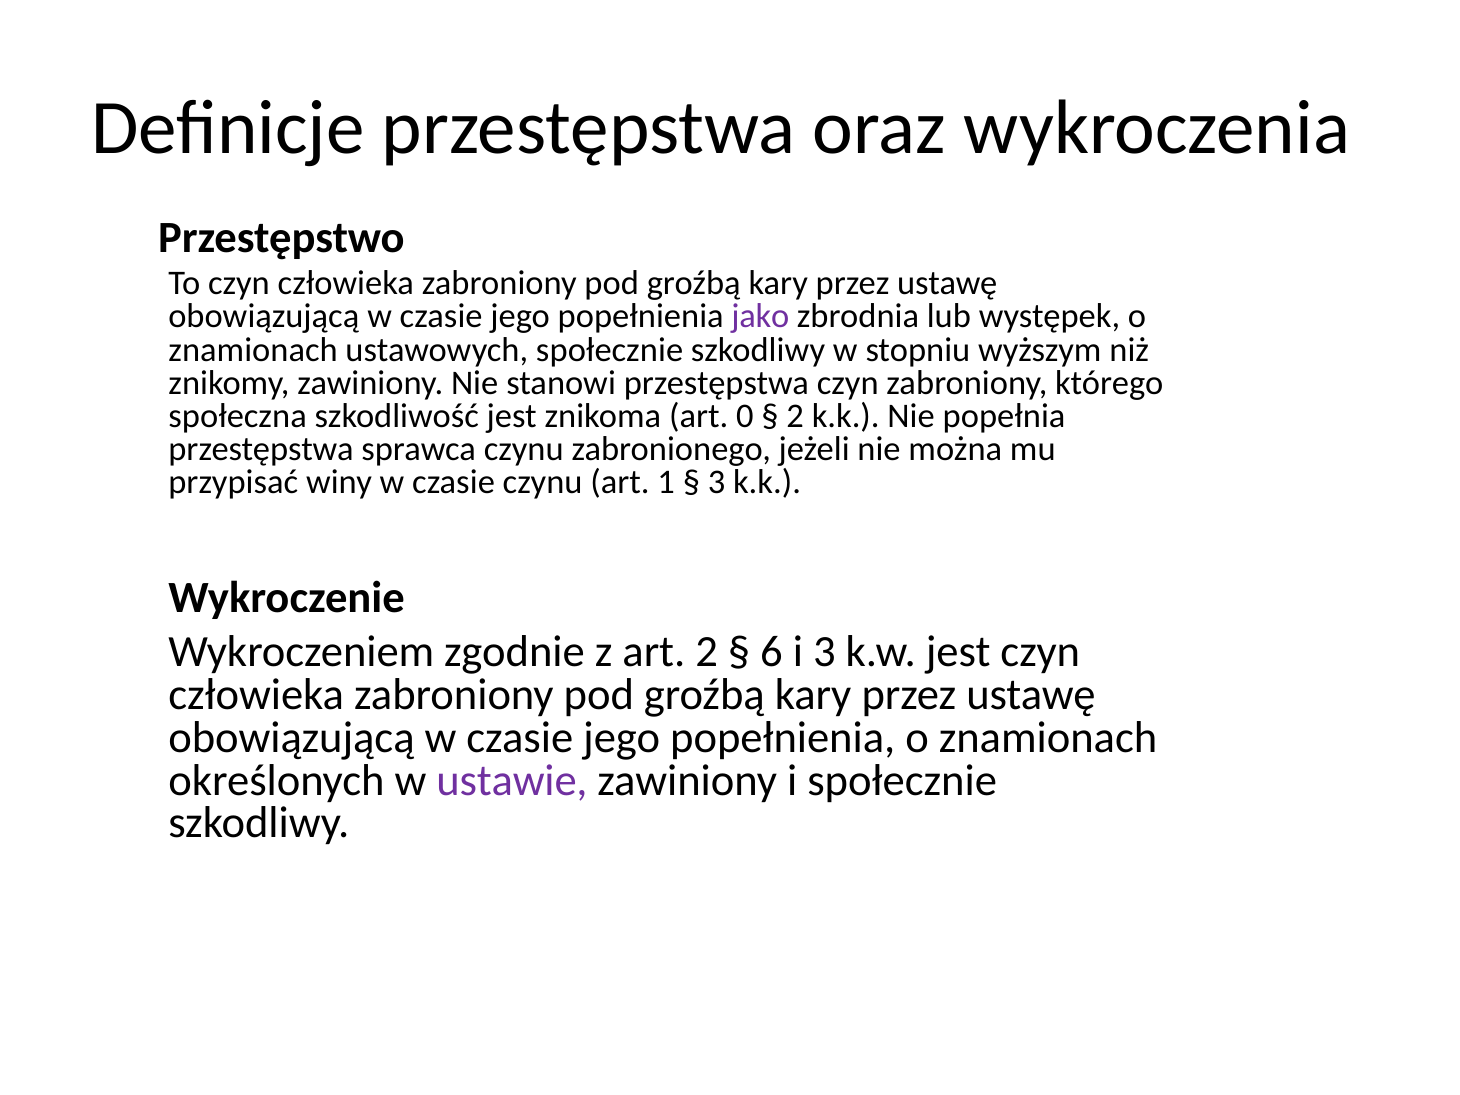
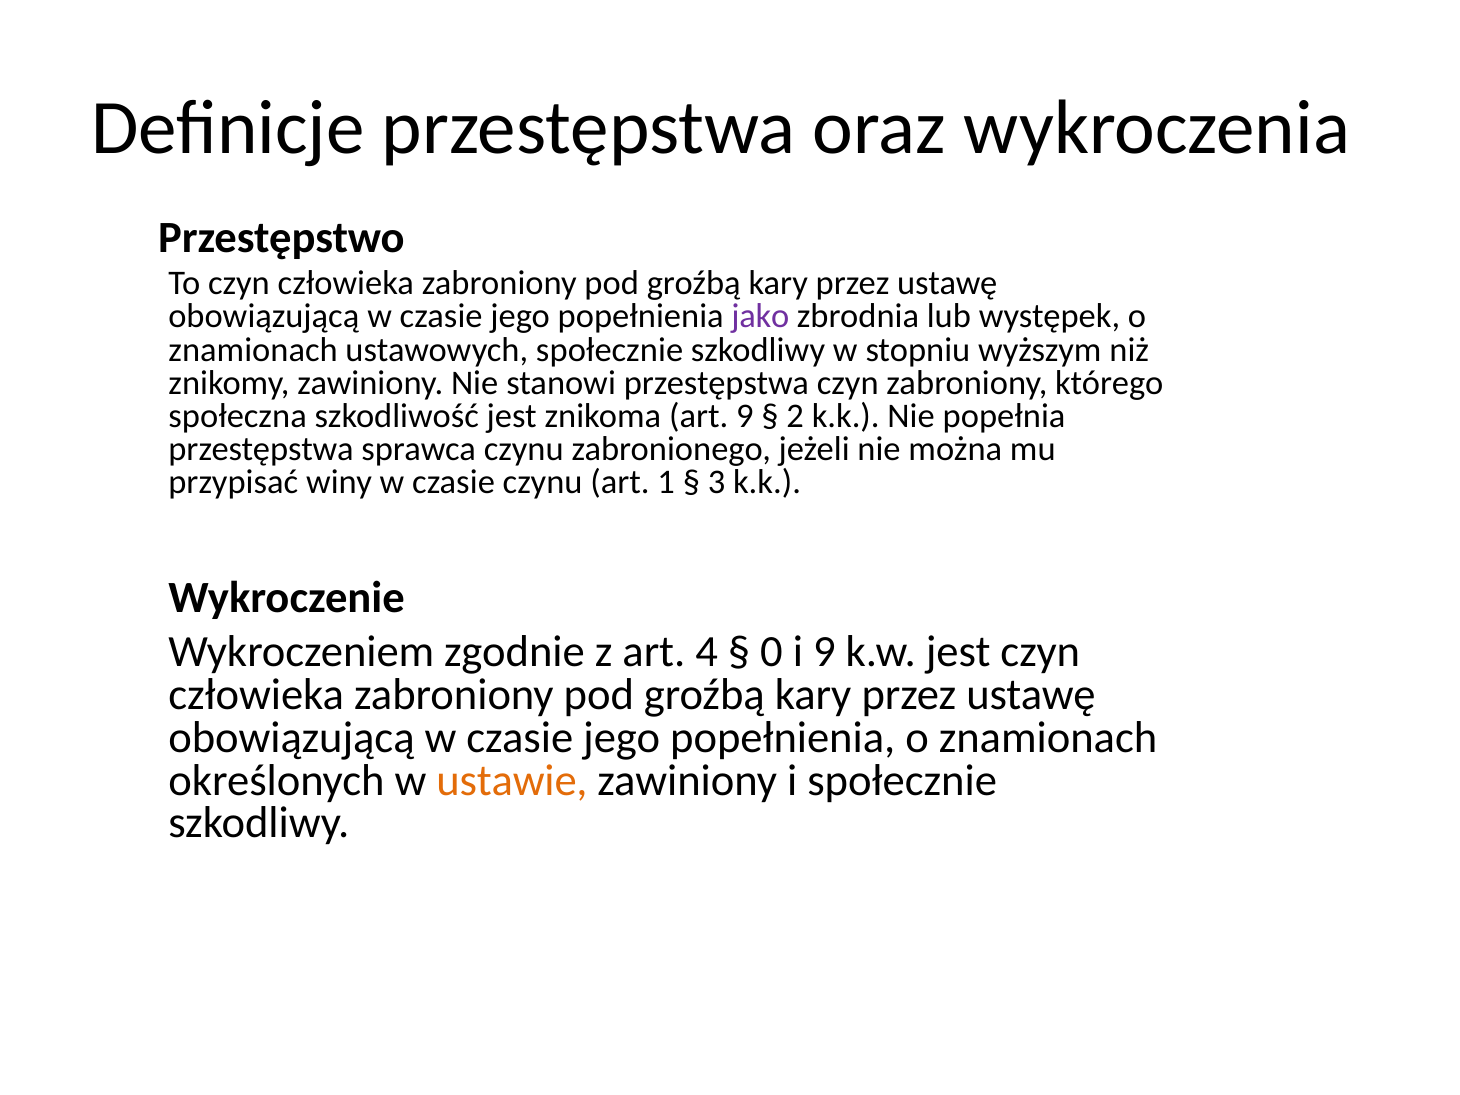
art 0: 0 -> 9 (745, 416)
art 2: 2 -> 4 (707, 652)
6: 6 -> 0 (772, 652)
i 3: 3 -> 9 (824, 652)
ustawie colour: purple -> orange (512, 780)
